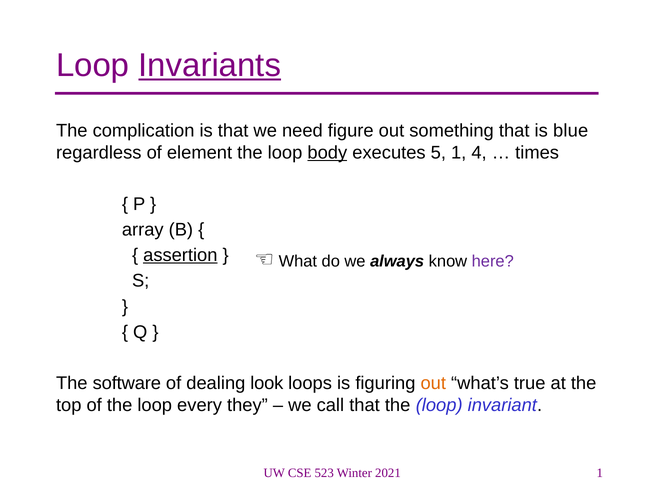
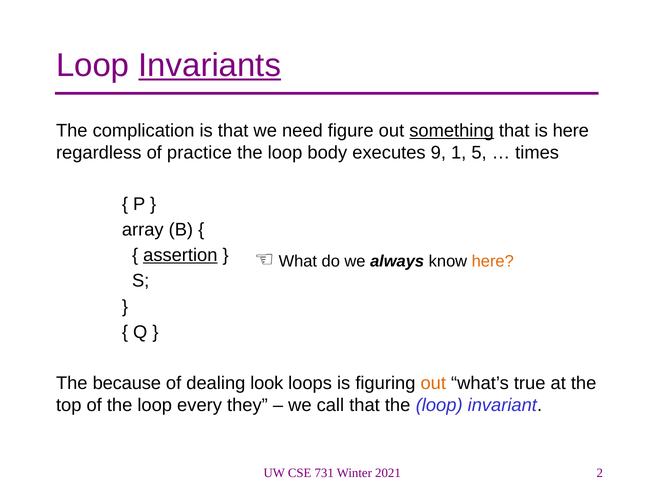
something underline: none -> present (452, 131)
is blue: blue -> here (571, 131)
element: element -> practice (199, 153)
body underline: present -> none (327, 153)
5: 5 -> 9 (438, 153)
4: 4 -> 5 (479, 153)
here colour: purple -> orange (493, 261)
software: software -> because (127, 384)
523: 523 -> 731 (324, 473)
2021 1: 1 -> 2 (600, 473)
